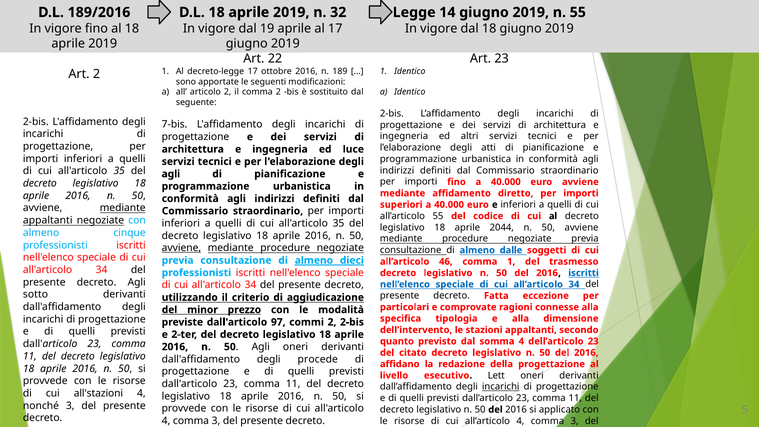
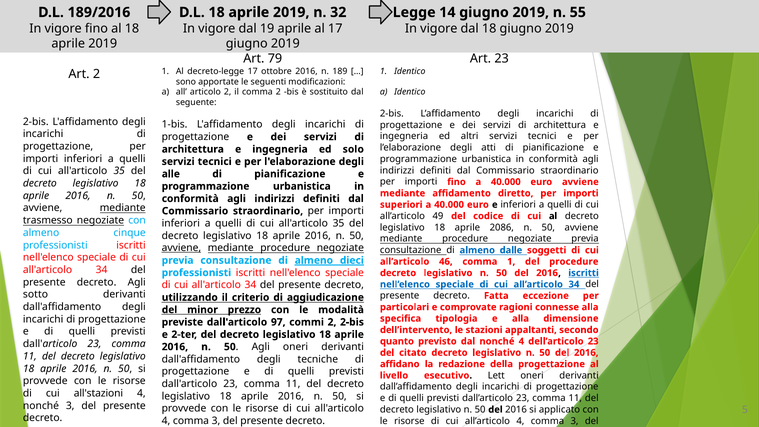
22: 22 -> 79 (275, 59)
7-bis: 7-bis -> 1-bis (175, 124)
luce: luce -> solo (353, 149)
agli: agli -> alle (171, 174)
all’articolo 55: 55 -> 49 (438, 216)
appaltanti: appaltanti -> trasmesso (48, 220)
2044: 2044 -> 2086 (502, 227)
del trasmesso: trasmesso -> procedure (574, 262)
dal somma: somma -> nonché (497, 341)
procede: procede -> tecniche (318, 359)
incarichi underline: present -> none (501, 387)
